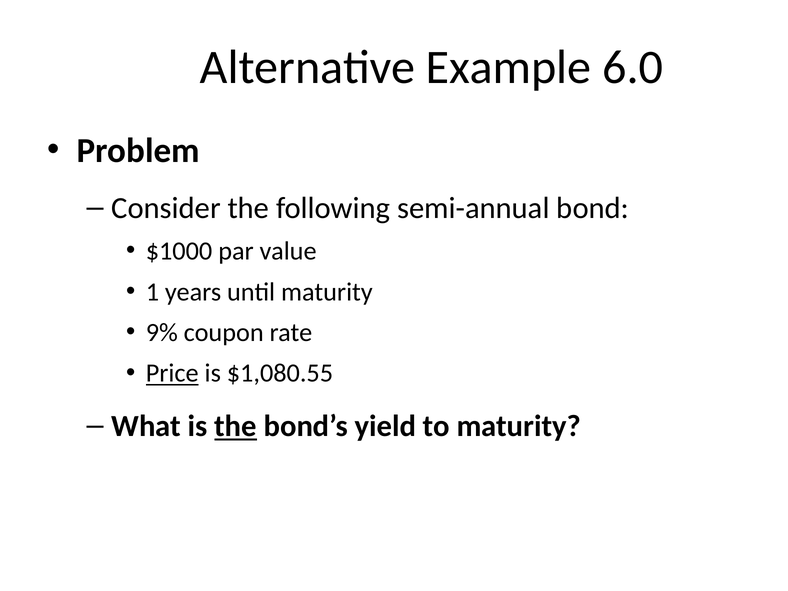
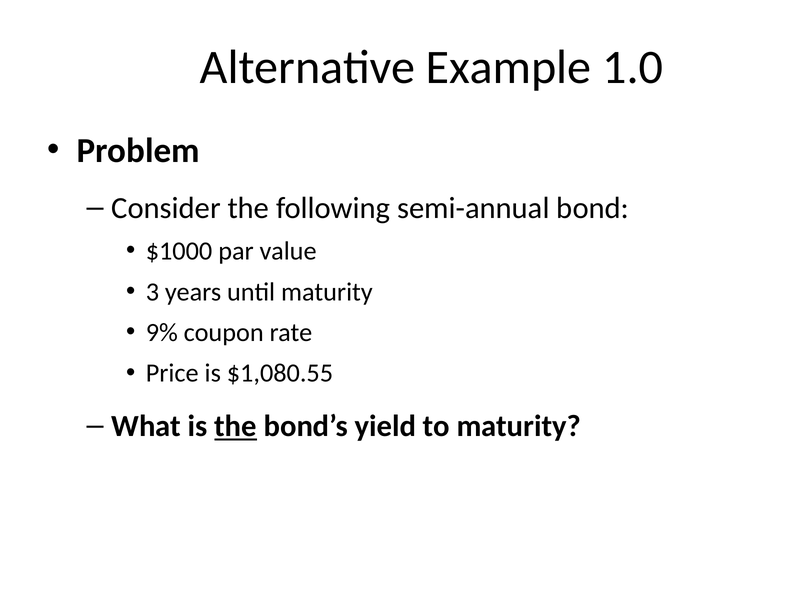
6.0: 6.0 -> 1.0 (633, 67)
1: 1 -> 3 (152, 292)
Price underline: present -> none (172, 373)
